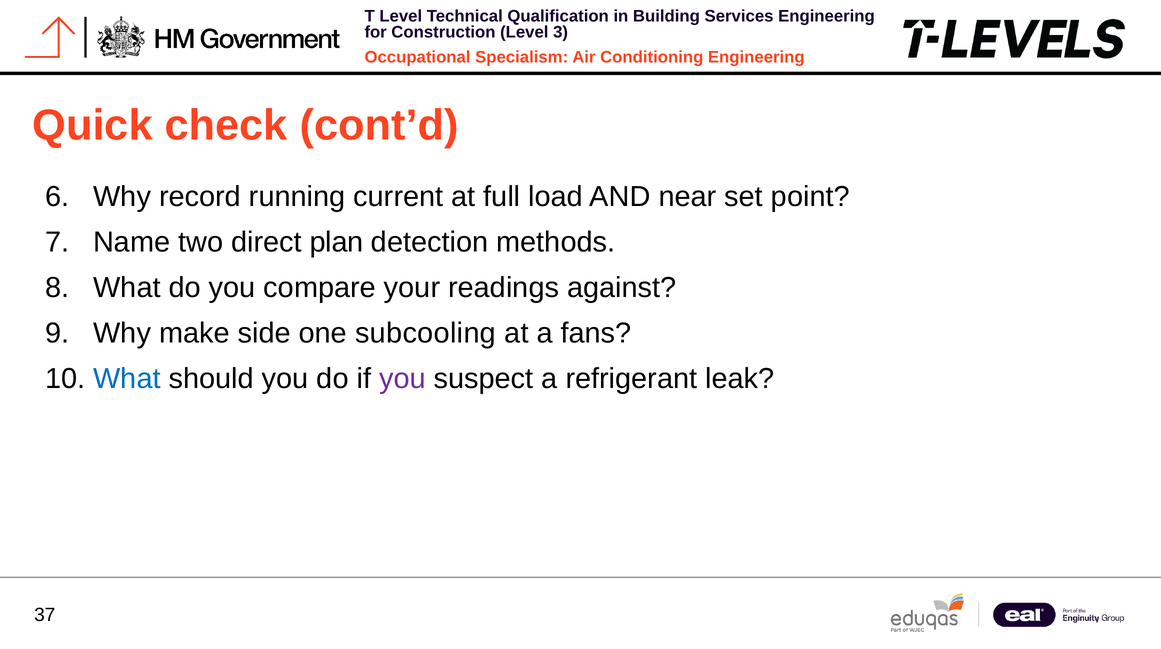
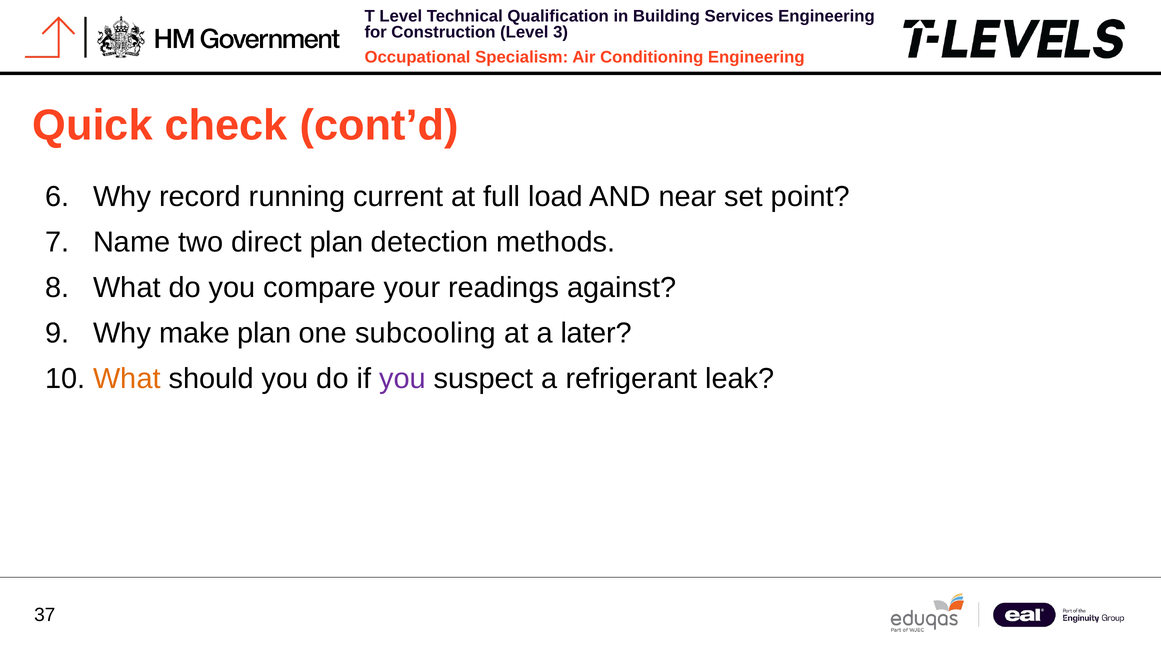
make side: side -> plan (264, 333)
fans: fans -> later (596, 333)
What colour: blue -> orange (127, 378)
